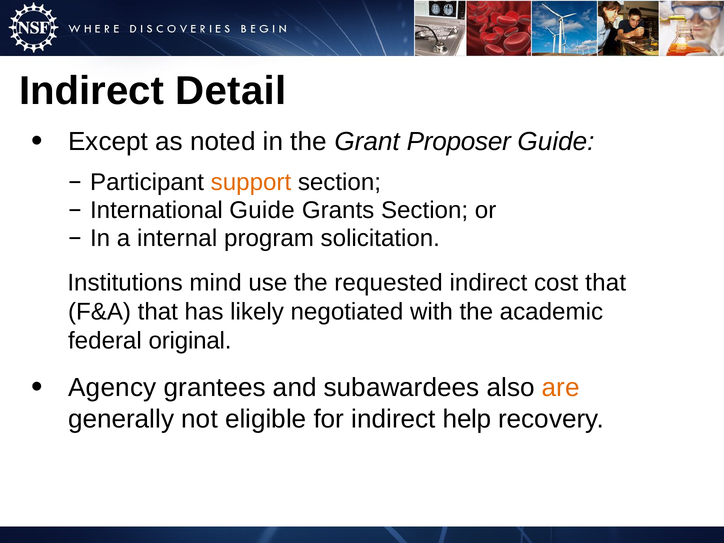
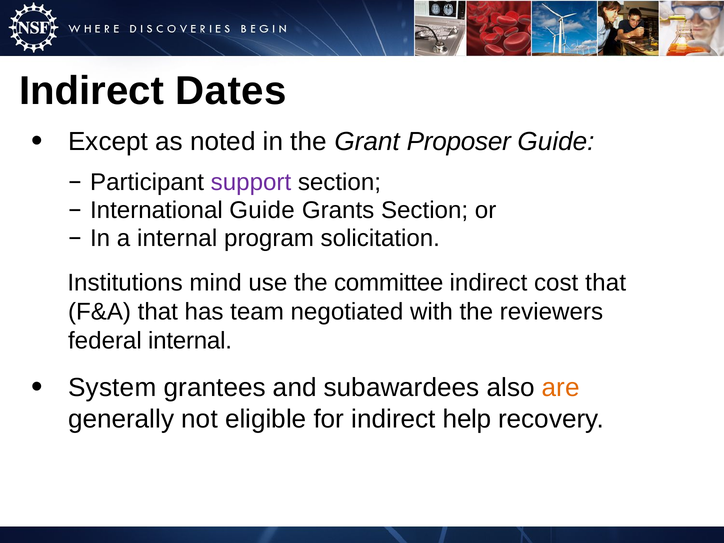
Detail: Detail -> Dates (231, 91)
support colour: orange -> purple (251, 182)
requested: requested -> committee (389, 283)
likely: likely -> team (257, 312)
academic: academic -> reviewers (551, 312)
federal original: original -> internal (190, 341)
Agency: Agency -> System (112, 388)
